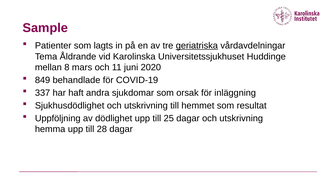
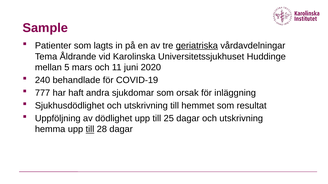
8: 8 -> 5 (67, 68)
849: 849 -> 240 (43, 80)
337: 337 -> 777 (43, 93)
till underline: none -> present (90, 130)
